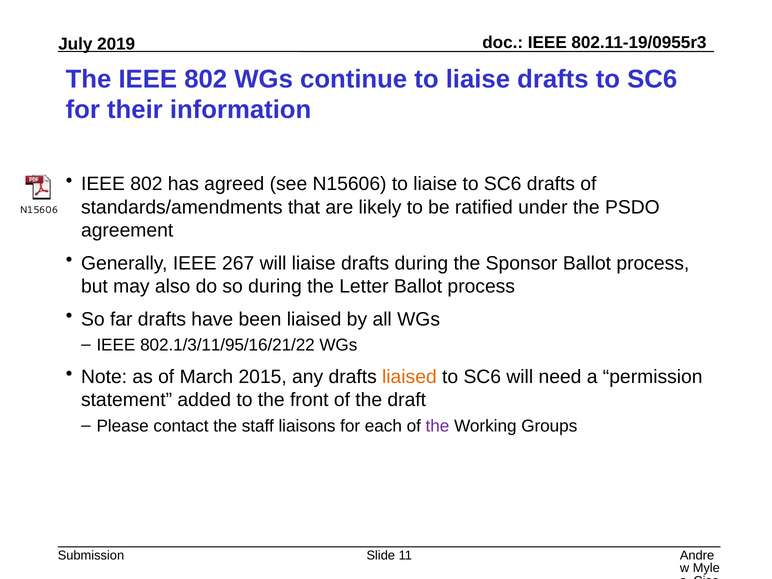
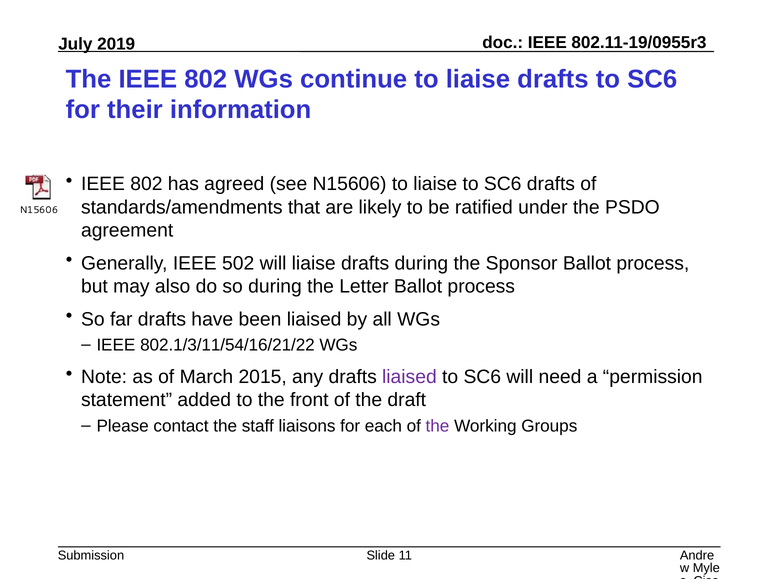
267: 267 -> 502 (238, 263)
802.1/3/11/95/16/21/22: 802.1/3/11/95/16/21/22 -> 802.1/3/11/54/16/21/22 (227, 345)
liaised colour: orange -> purple (409, 377)
